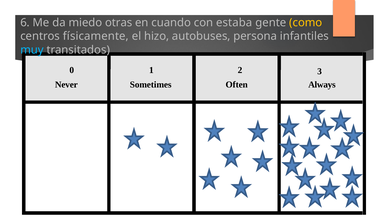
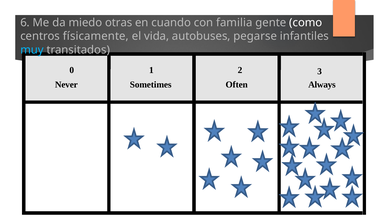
estaba: estaba -> familia (234, 23)
como colour: yellow -> white (306, 23)
hizo: hizo -> vida (157, 36)
persona: persona -> pegarse (255, 36)
